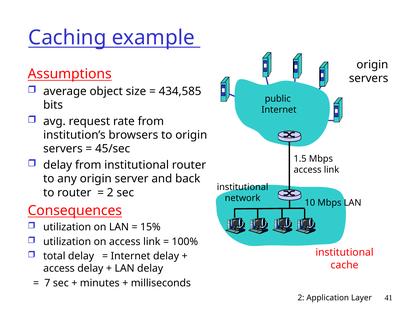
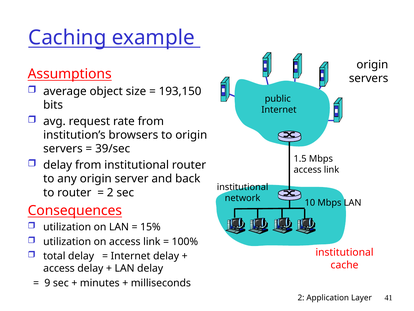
434,585: 434,585 -> 193,150 (180, 91)
45/sec: 45/sec -> 39/sec (113, 149)
7: 7 -> 9 (47, 283)
